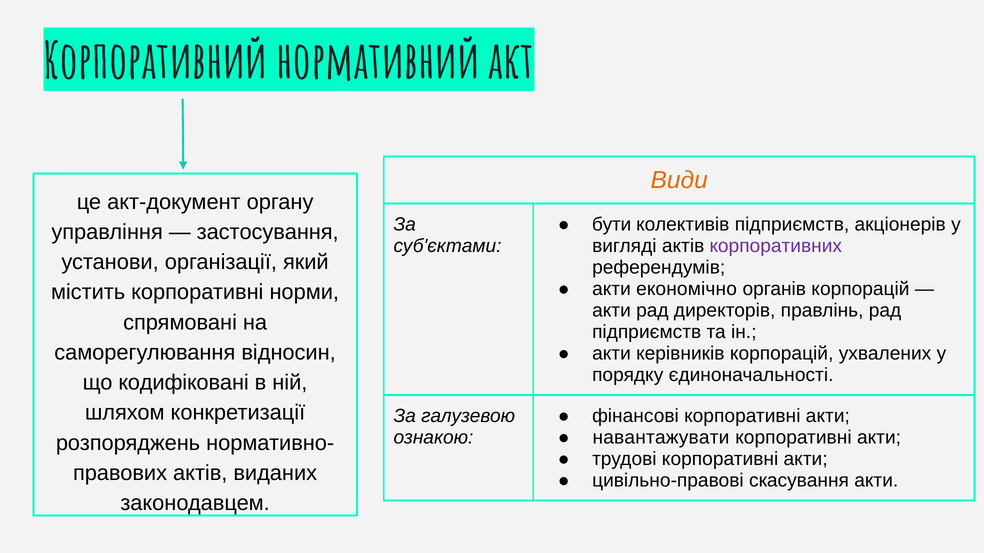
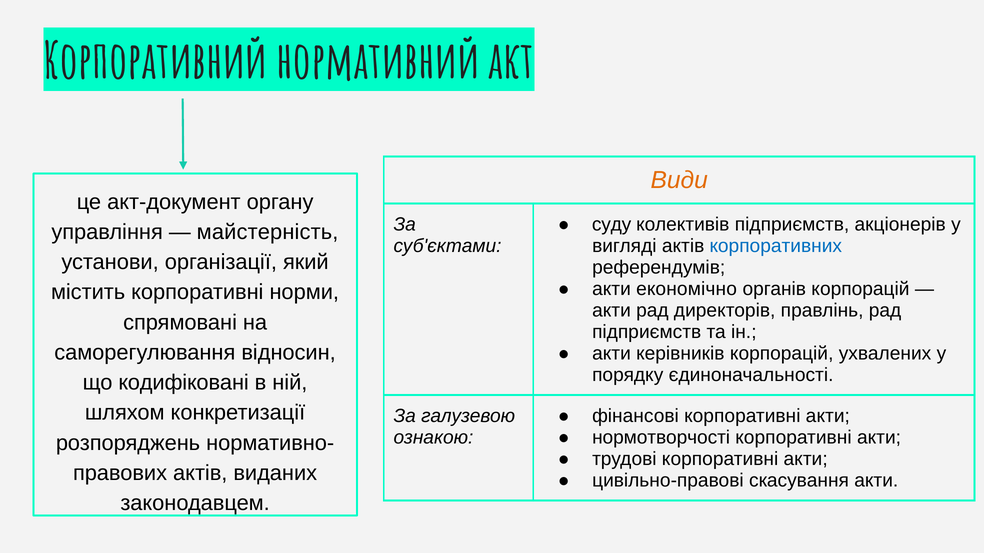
бути: бути -> суду (612, 225)
застосування: застосування -> майстерність (268, 232)
корпоративних colour: purple -> blue (776, 246)
навантажувати: навантажувати -> нормотворчості (661, 438)
